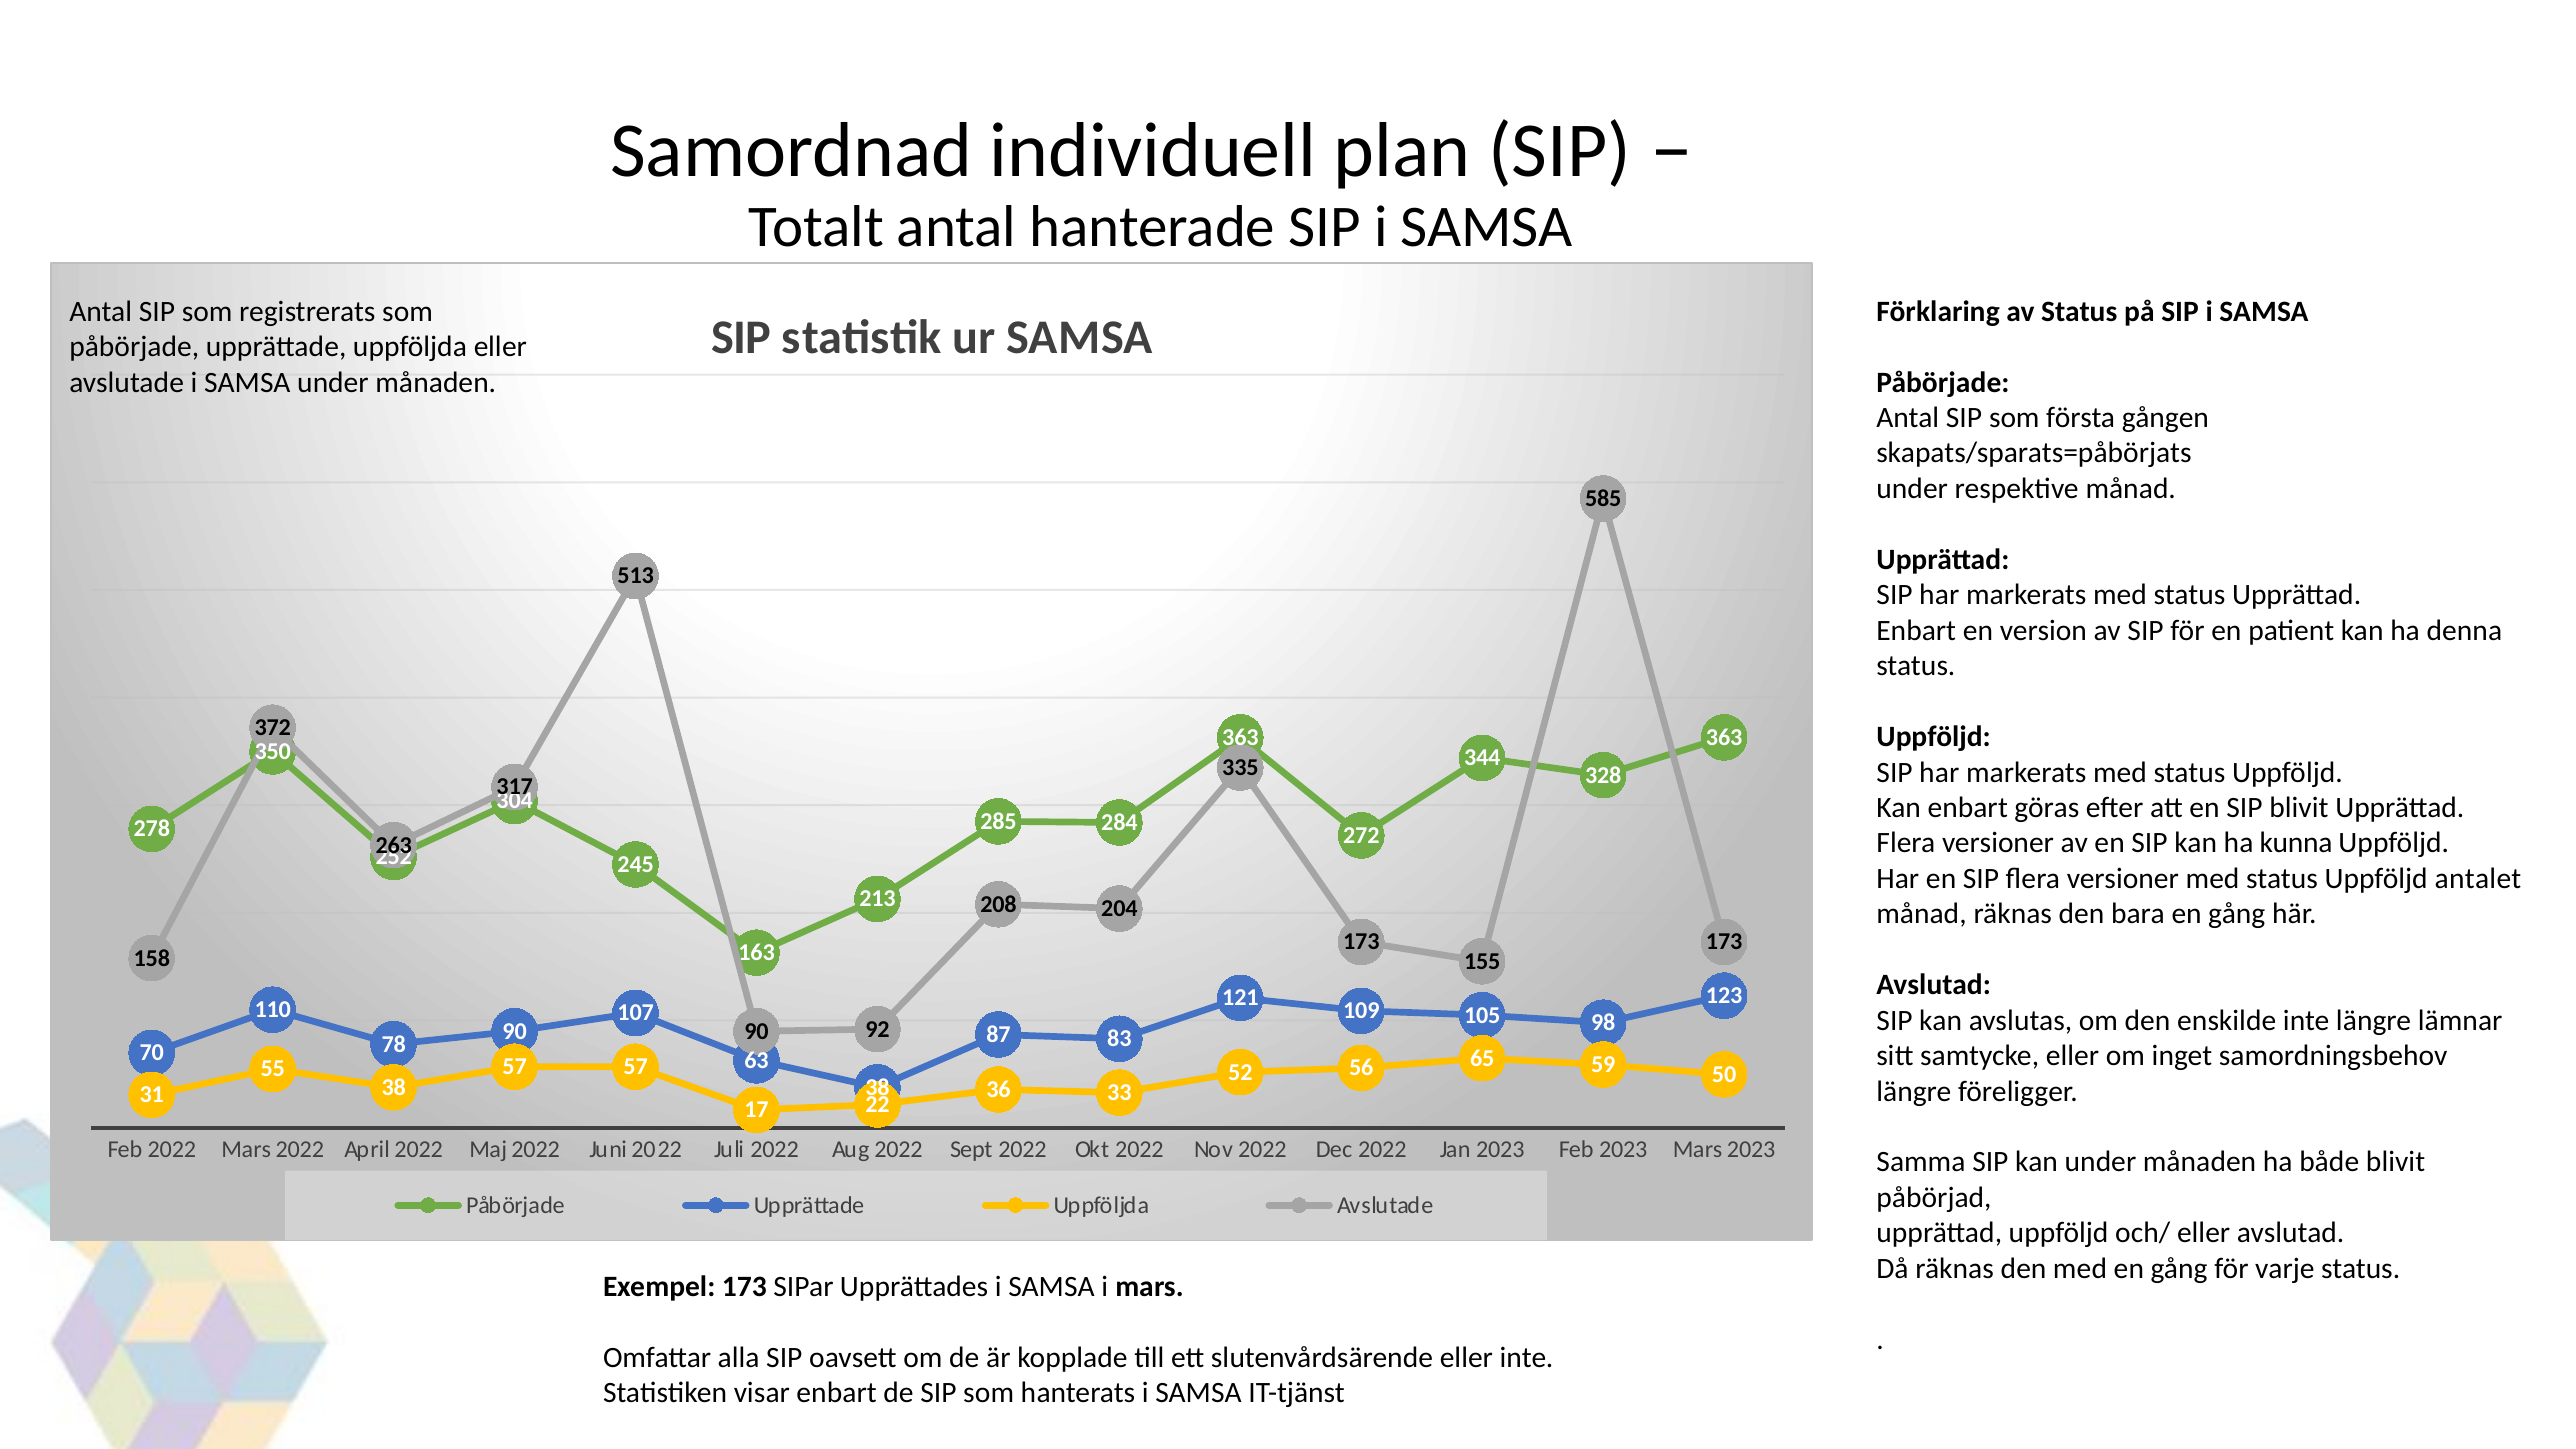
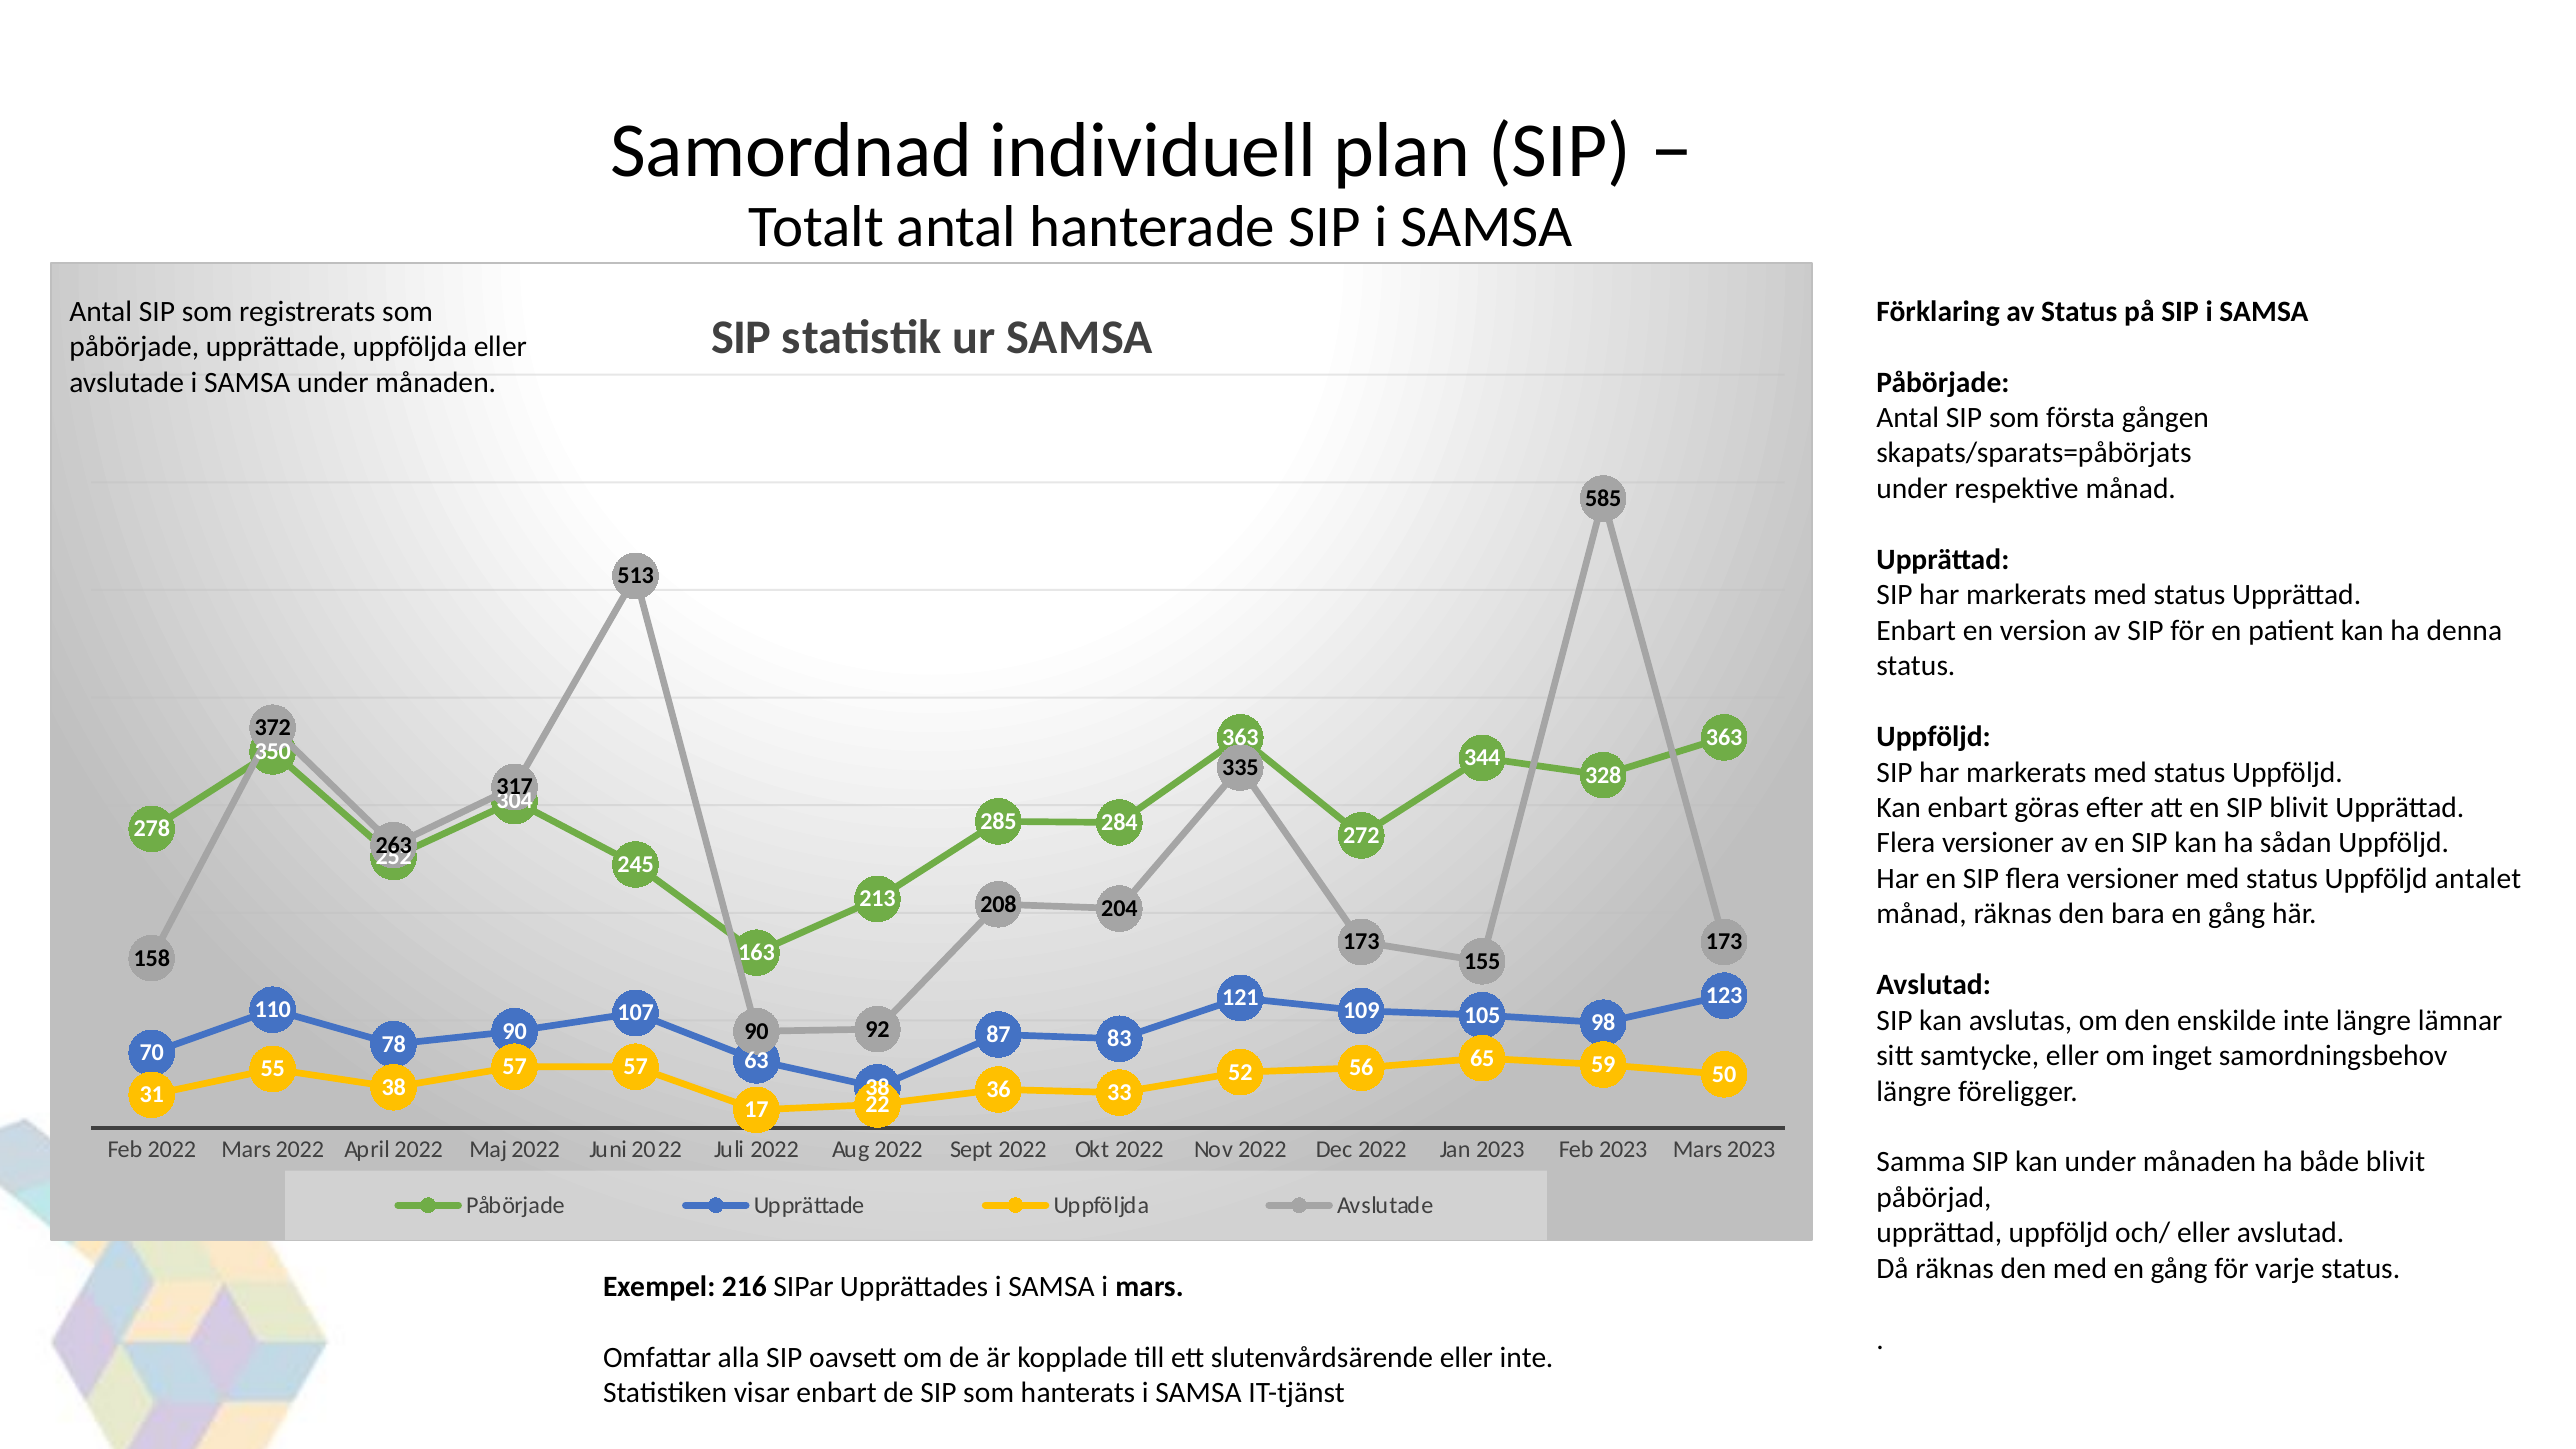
kunna: kunna -> sådan (2296, 843)
Exempel 173: 173 -> 216 (744, 1286)
